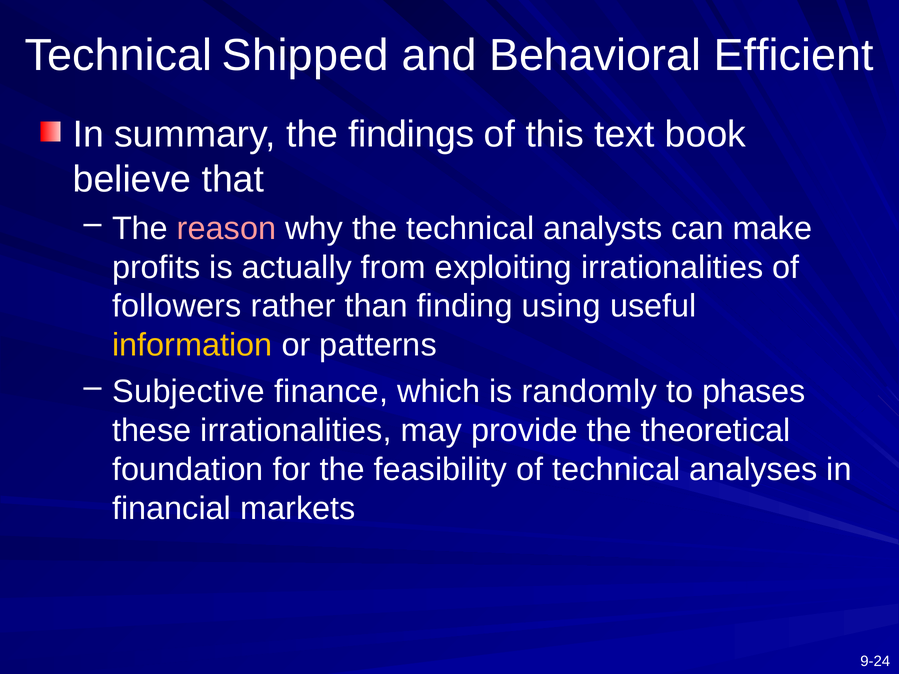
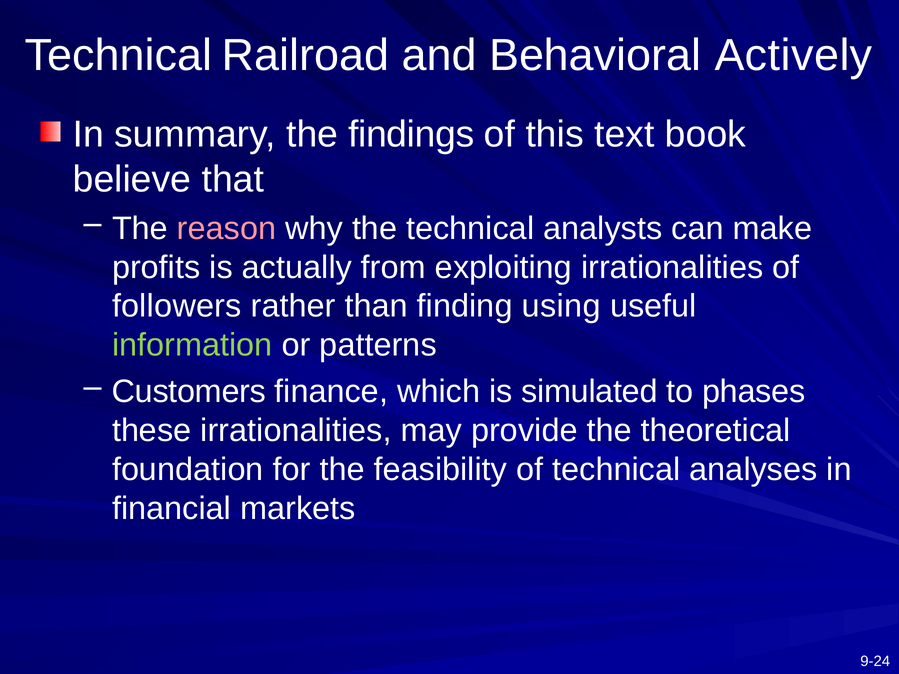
Shipped: Shipped -> Railroad (306, 56)
Efficient: Efficient -> Actively (793, 56)
information colour: yellow -> light green (192, 345)
Subjective: Subjective -> Customers (189, 392)
randomly: randomly -> simulated (589, 392)
